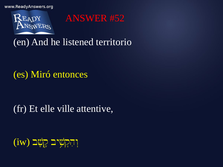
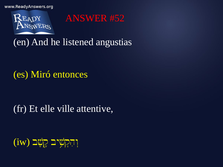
territorio: territorio -> angustias (114, 42)
